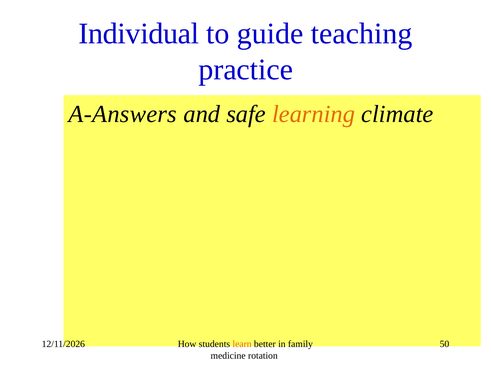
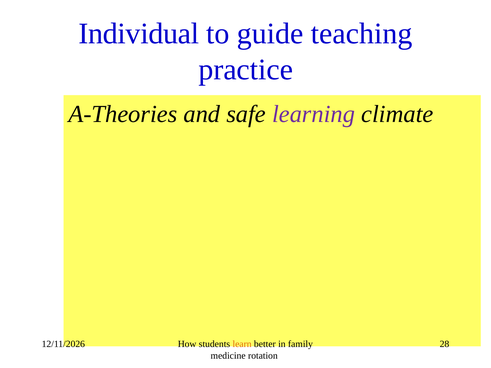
A-Answers: A-Answers -> A-Theories (123, 114)
learning colour: orange -> purple (314, 114)
50: 50 -> 28 (444, 344)
